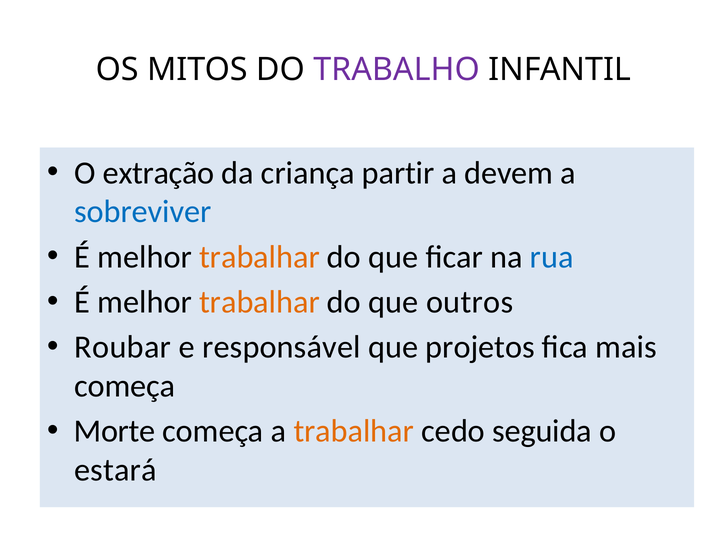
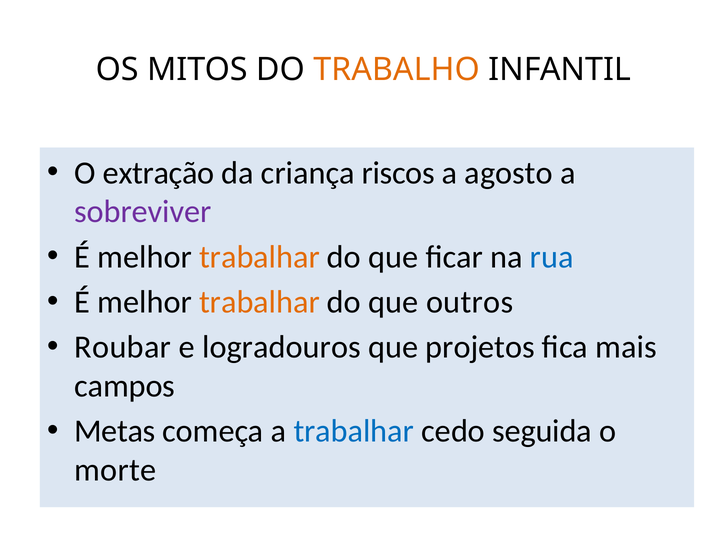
TRABALHO colour: purple -> orange (397, 70)
partir: partir -> riscos (398, 173)
devem: devem -> agosto (509, 173)
sobreviver colour: blue -> purple (143, 212)
responsável: responsável -> logradouros (281, 347)
começa: começa -> campos (125, 386)
Morte: Morte -> Metas (115, 432)
trabalhar colour: orange -> blue (354, 432)
estará: estará -> morte (115, 470)
